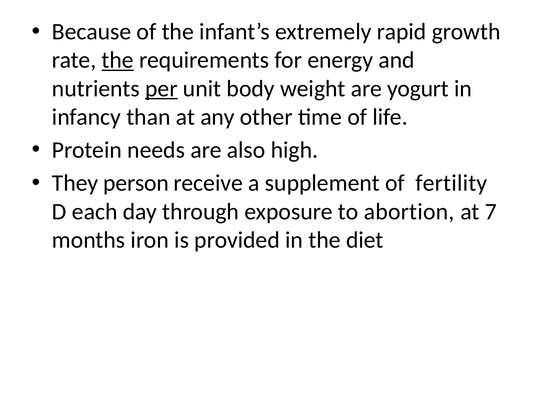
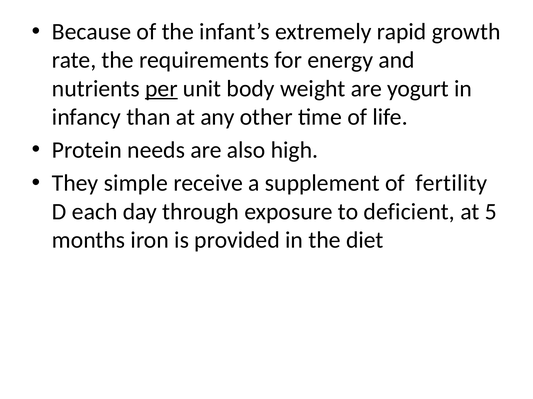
the underline: present -> none (118, 60)
person: person -> simple (136, 184)
abortion: abortion -> deficient (409, 212)
7: 7 -> 5 (491, 212)
